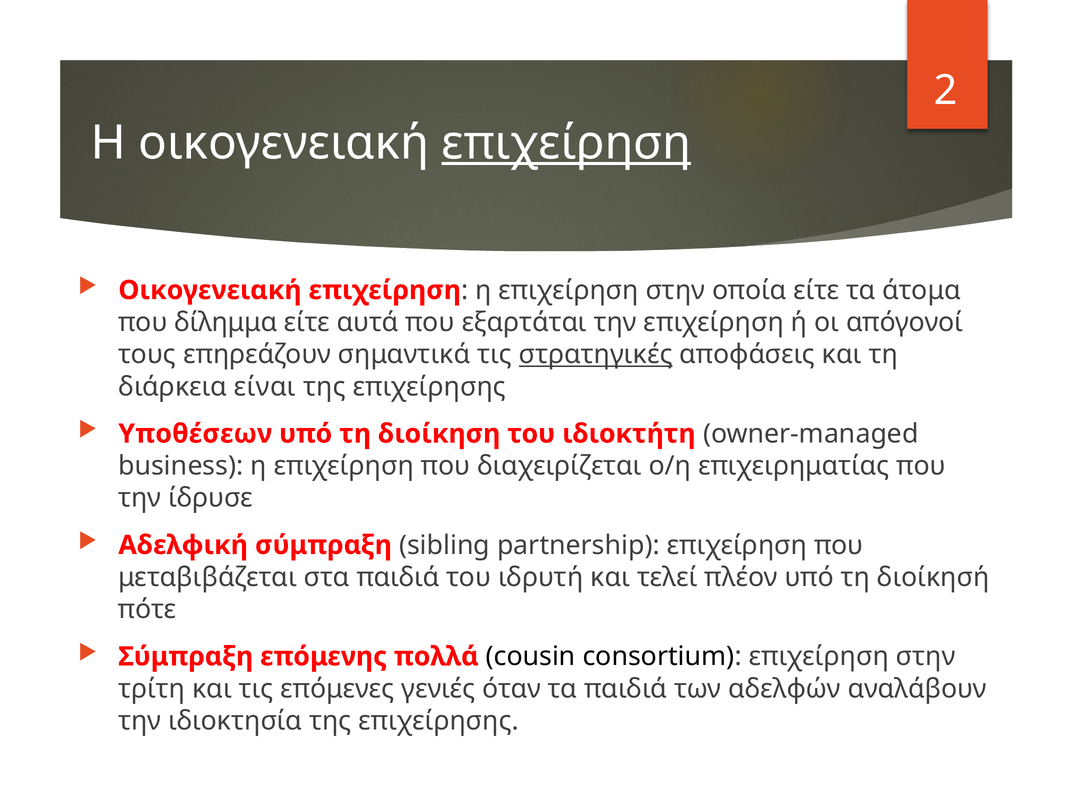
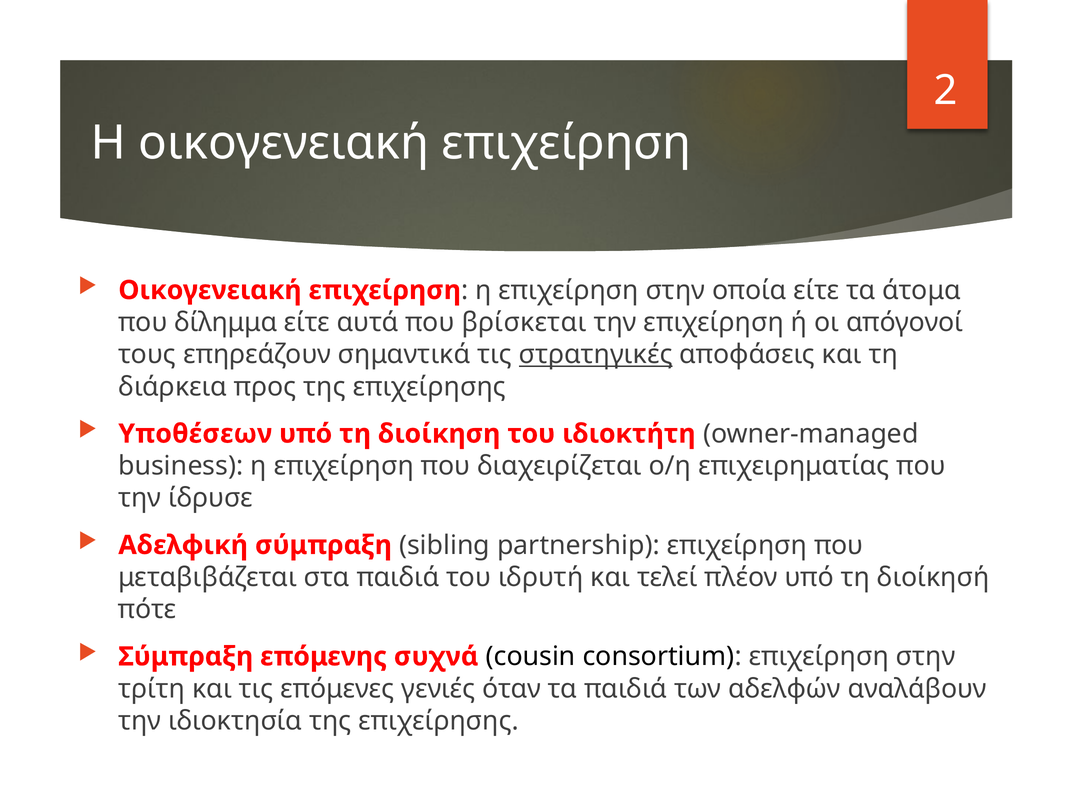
επιχείρηση underline: present -> none (566, 143)
εξαρτάται: εξαρτάται -> βρίσκεται (524, 322)
είναι: είναι -> προς (265, 386)
πολλά: πολλά -> συχνά (436, 656)
